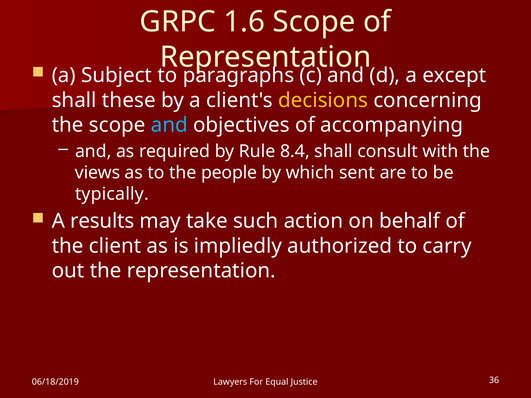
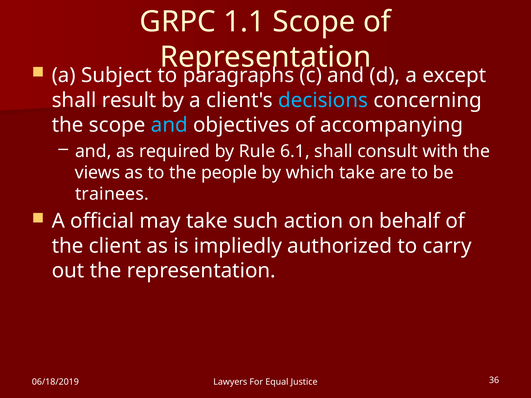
1.6: 1.6 -> 1.1 (244, 22)
these: these -> result (129, 100)
decisions colour: yellow -> light blue (323, 100)
8.4: 8.4 -> 6.1 (295, 151)
which sent: sent -> take (357, 173)
typically: typically -> trainees (112, 194)
results: results -> official (102, 221)
